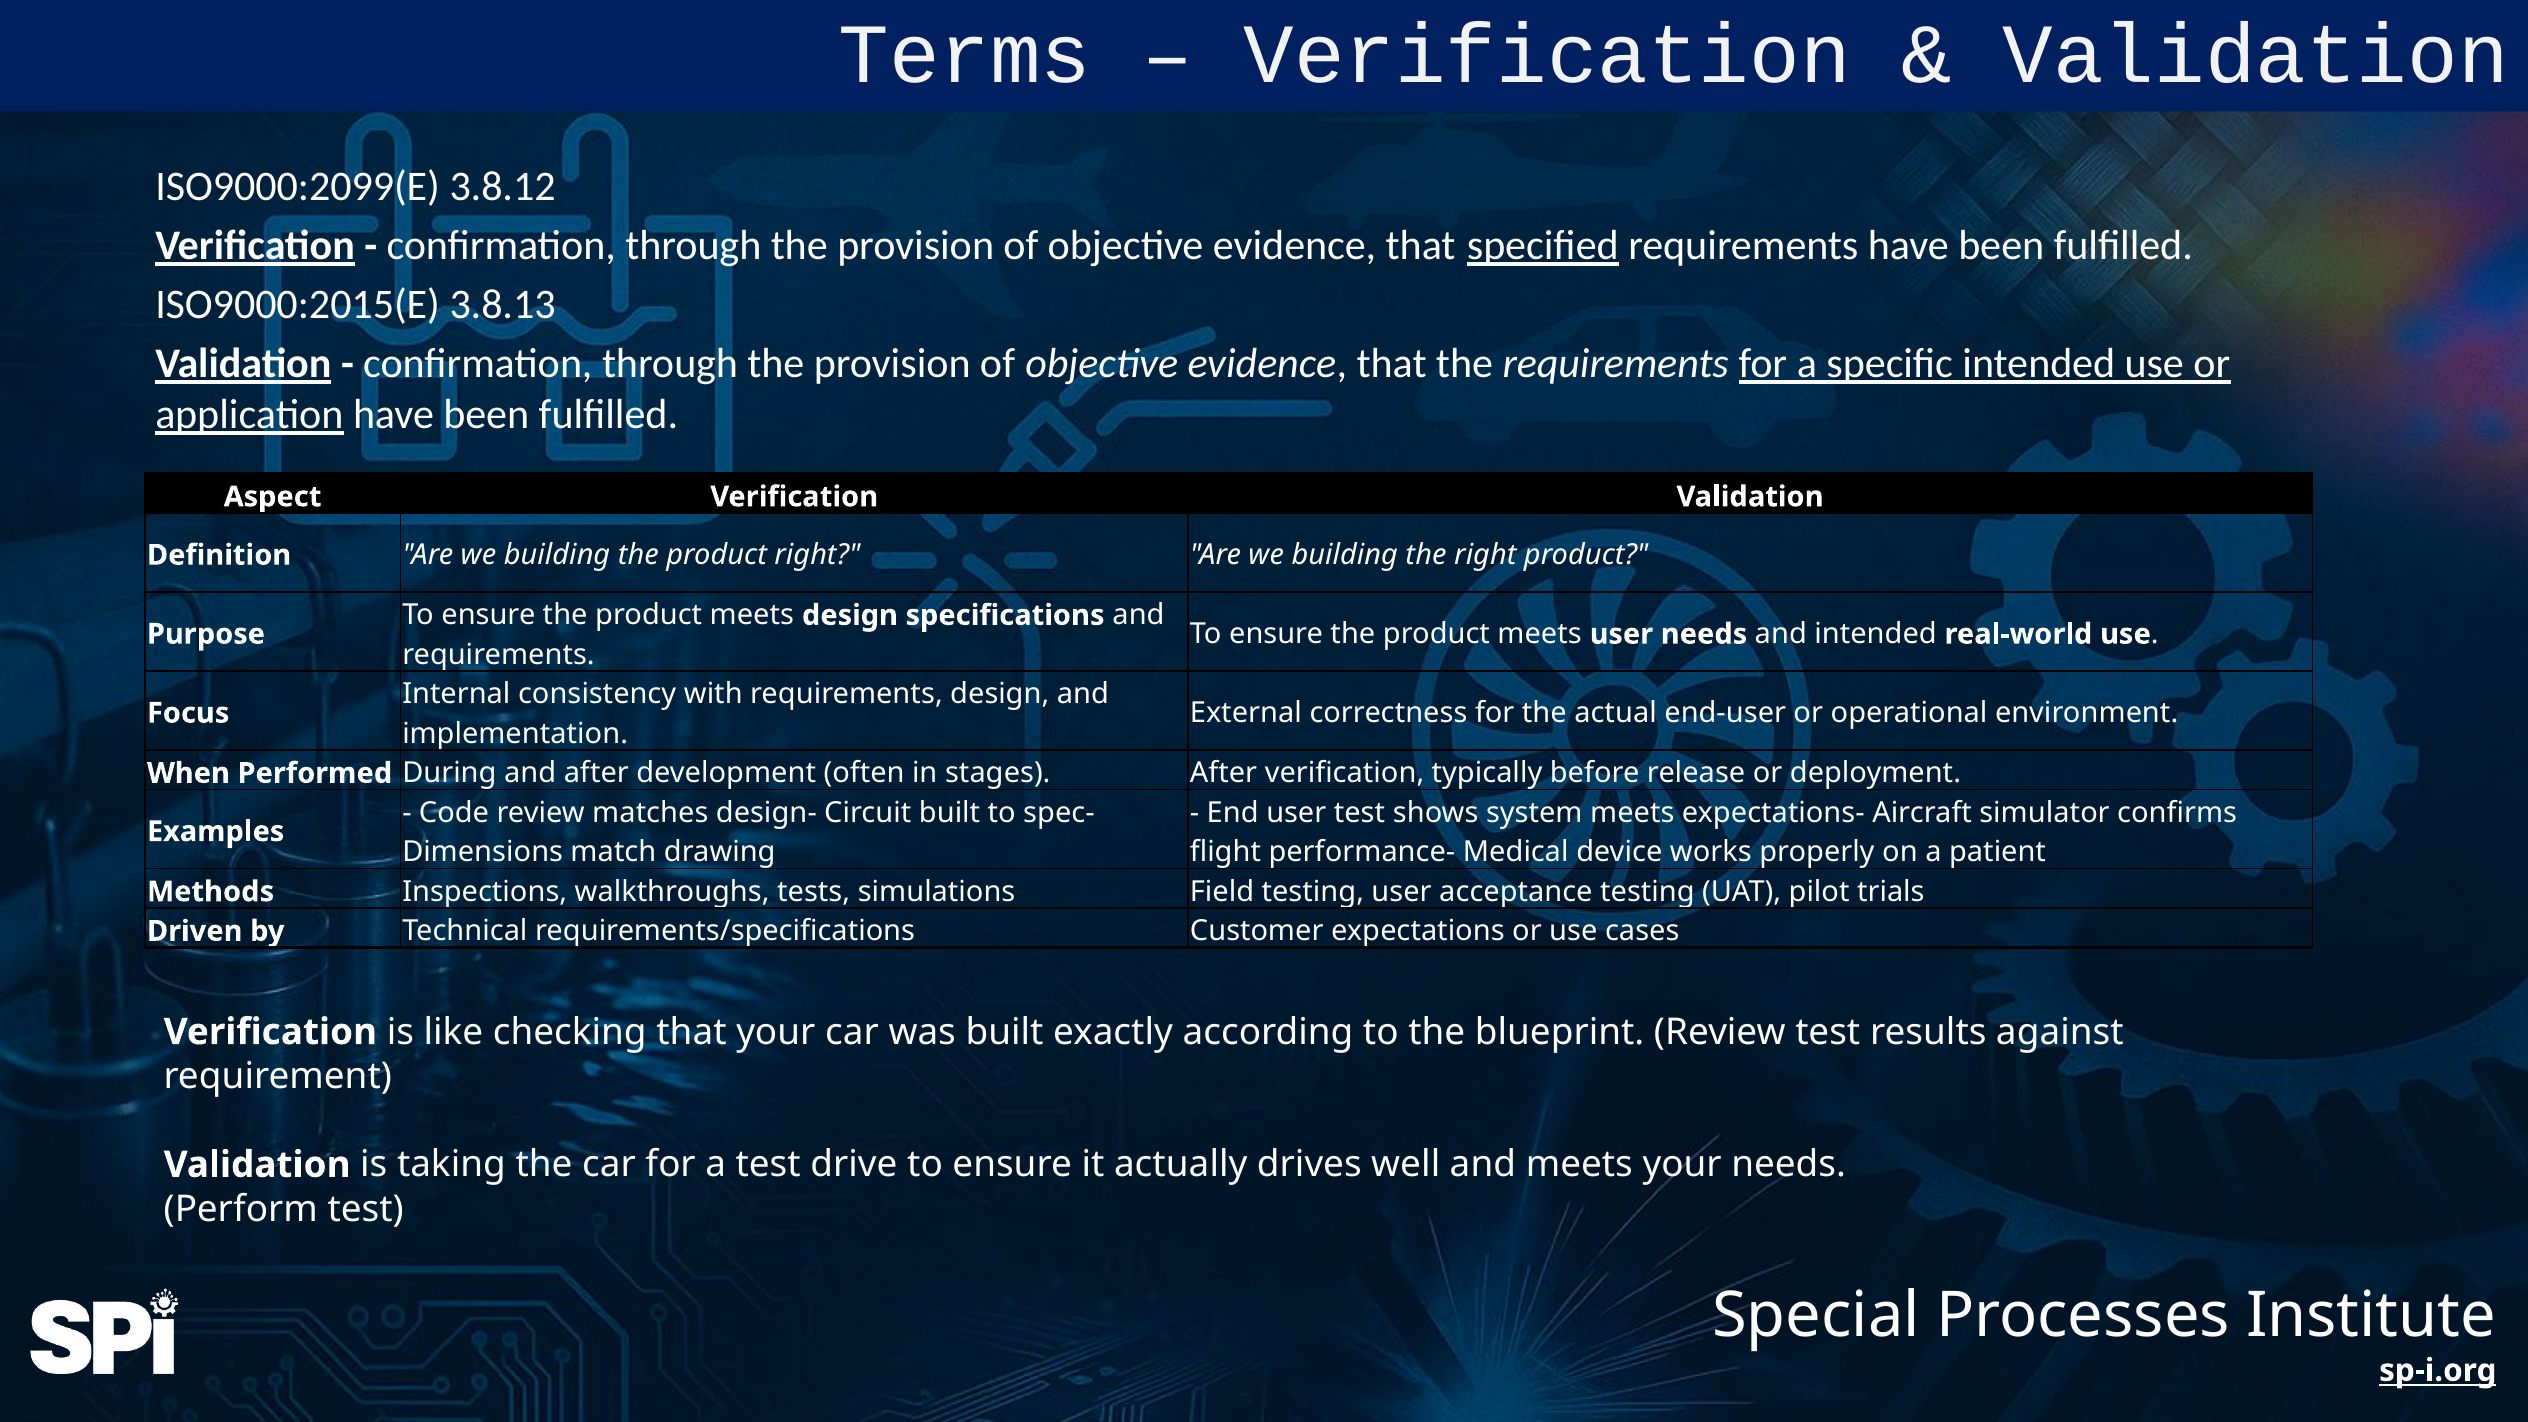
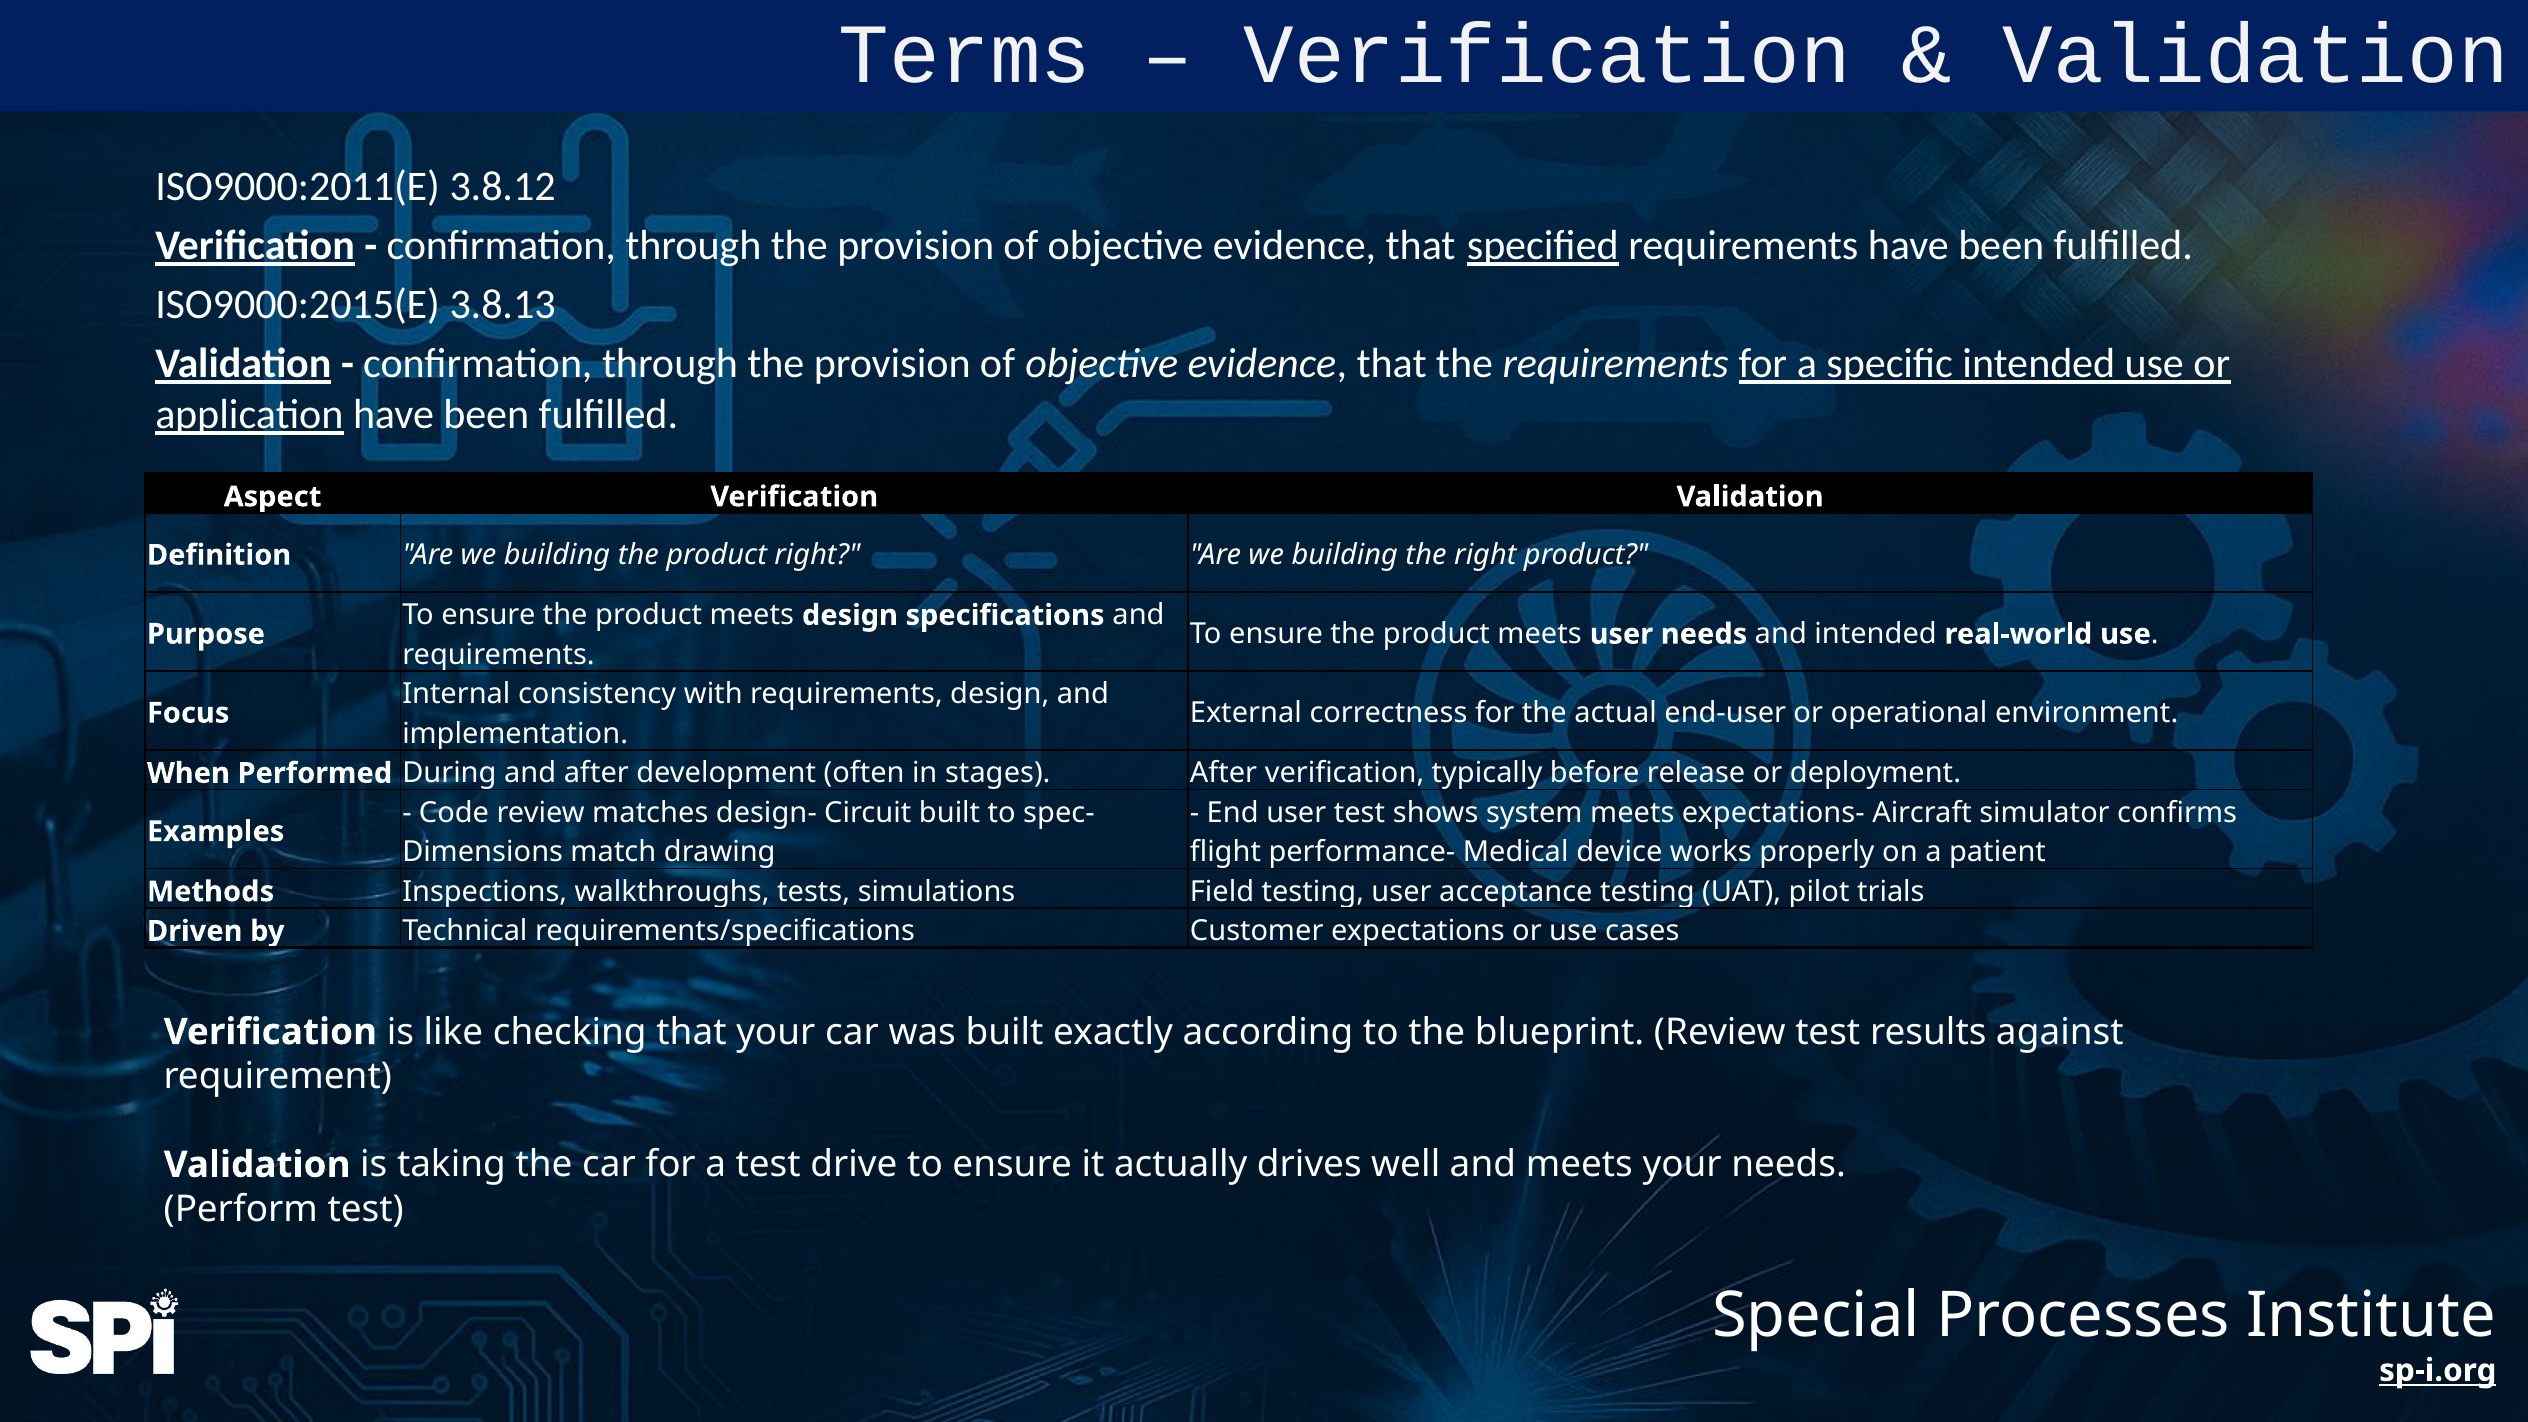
ISO9000:2099(E: ISO9000:2099(E -> ISO9000:2011(E (298, 187)
